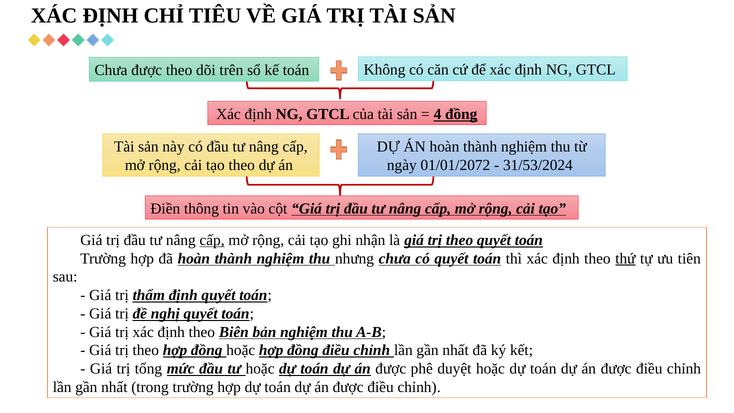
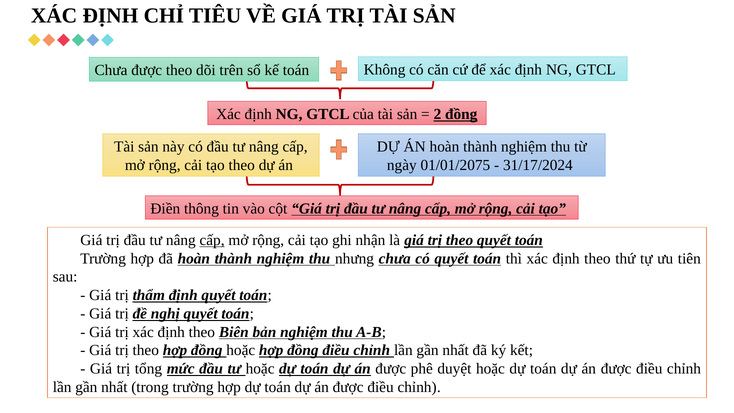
4: 4 -> 2 (437, 114)
01/01/2072: 01/01/2072 -> 01/01/2075 (455, 165)
31/53/2024: 31/53/2024 -> 31/17/2024 (538, 165)
thứ underline: present -> none (625, 258)
